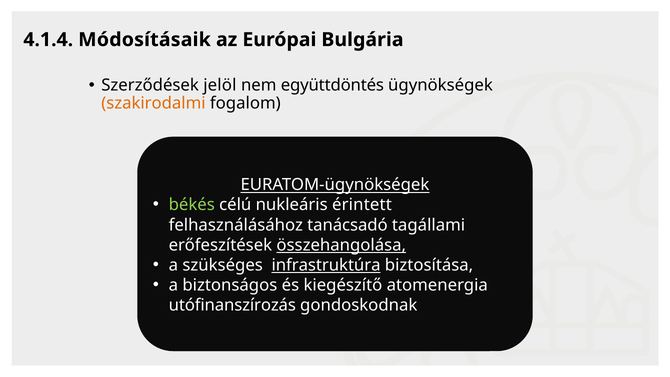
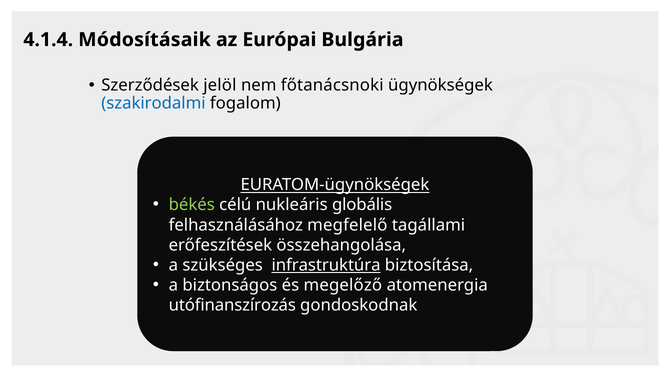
együttdöntés: együttdöntés -> főtanácsnoki (332, 85)
szakirodalmi colour: orange -> blue (153, 103)
érintett: érintett -> globális (362, 205)
tanácsadó: tanácsadó -> megfelelő (347, 225)
összehangolása underline: present -> none (341, 245)
kiegészítő: kiegészítő -> megelőző (343, 285)
